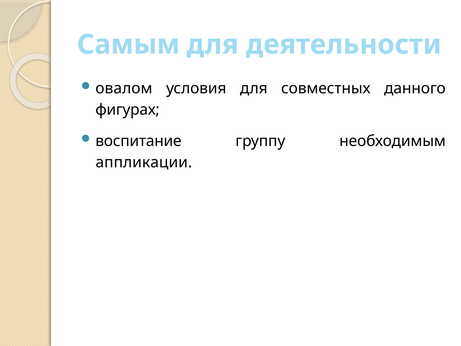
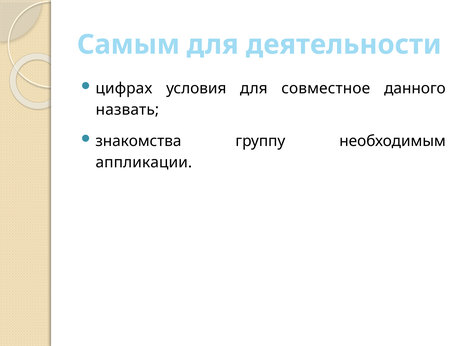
овалом: овалом -> цифрах (124, 88)
совместных: совместных -> совместное (326, 88)
фигурах: фигурах -> назвать (127, 110)
воспитание: воспитание -> знакомства (138, 141)
